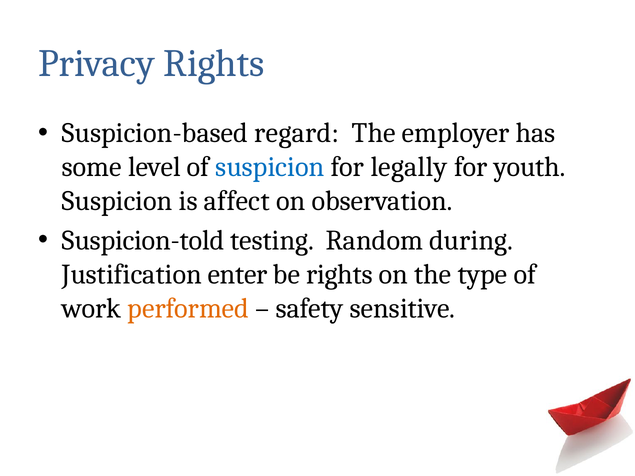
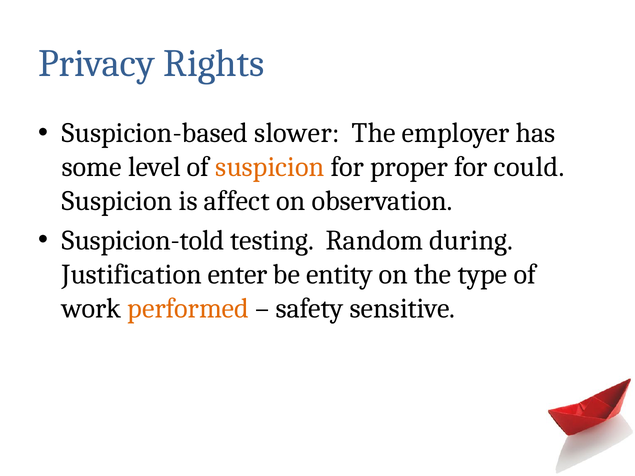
regard: regard -> slower (297, 133)
suspicion colour: blue -> orange (270, 167)
legally: legally -> proper (409, 167)
youth: youth -> could (529, 167)
be rights: rights -> entity (339, 274)
